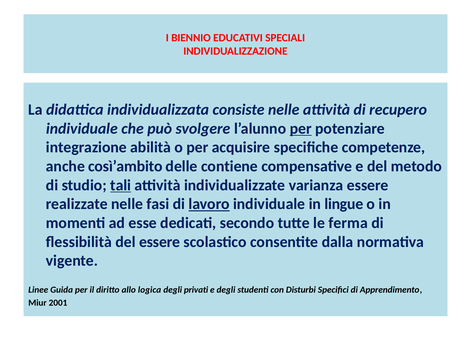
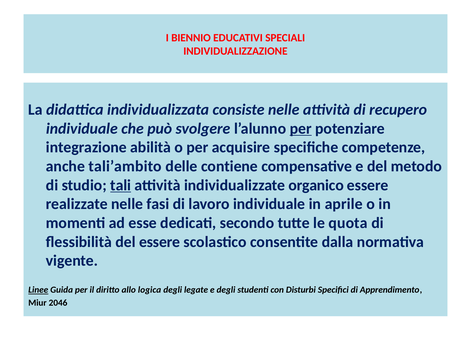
così’ambito: così’ambito -> tali’ambito (125, 166)
varianza: varianza -> organico (316, 185)
lavoro underline: present -> none (209, 204)
lingue: lingue -> aprile (344, 204)
ferma: ferma -> quota (348, 222)
Linee underline: none -> present (38, 289)
privati: privati -> legate (196, 289)
2001: 2001 -> 2046 (58, 302)
